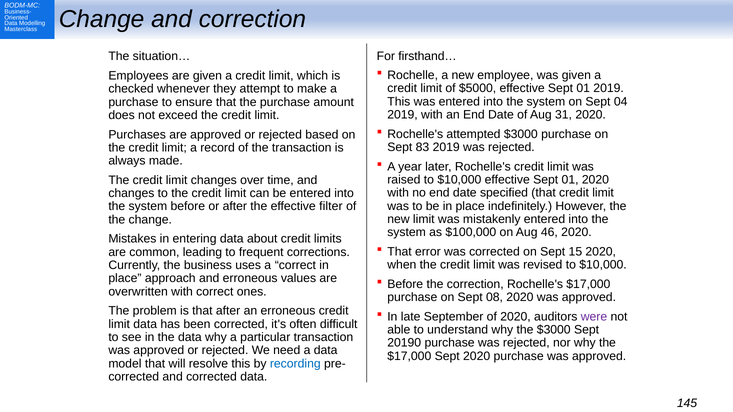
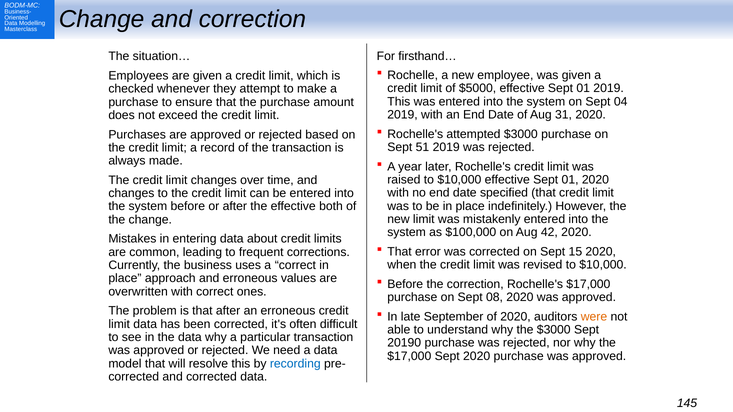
83: 83 -> 51 (422, 147)
filter: filter -> both (331, 207)
46: 46 -> 42 (549, 233)
were colour: purple -> orange (594, 317)
